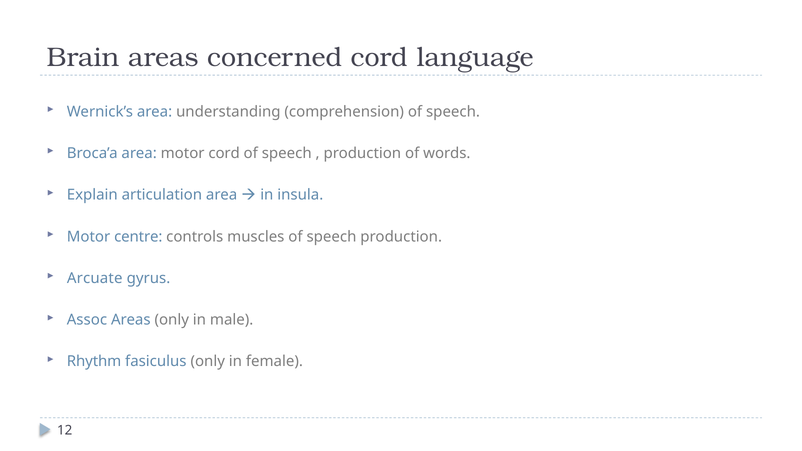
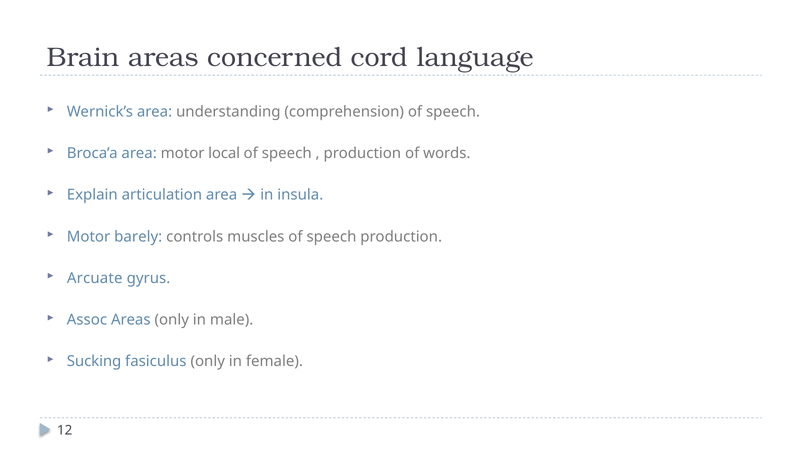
motor cord: cord -> local (224, 153)
centre: centre -> barely (138, 237)
Rhythm: Rhythm -> Sucking (94, 362)
